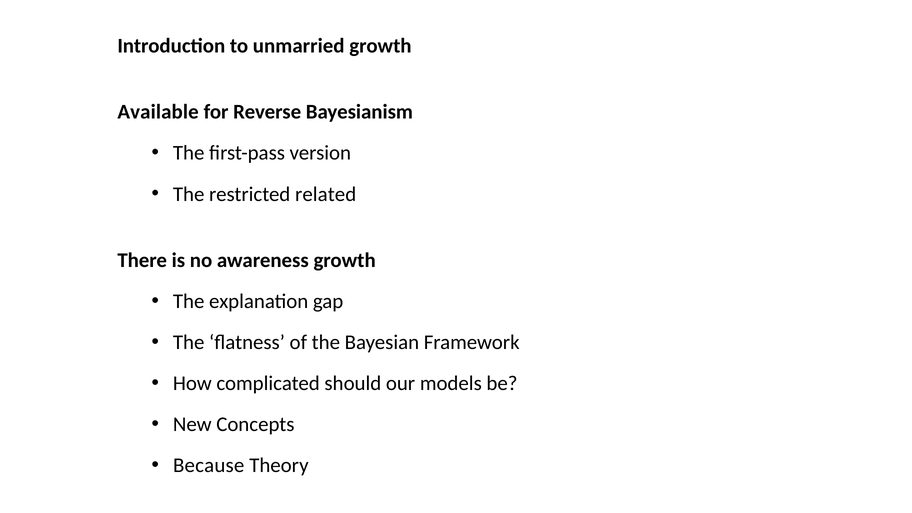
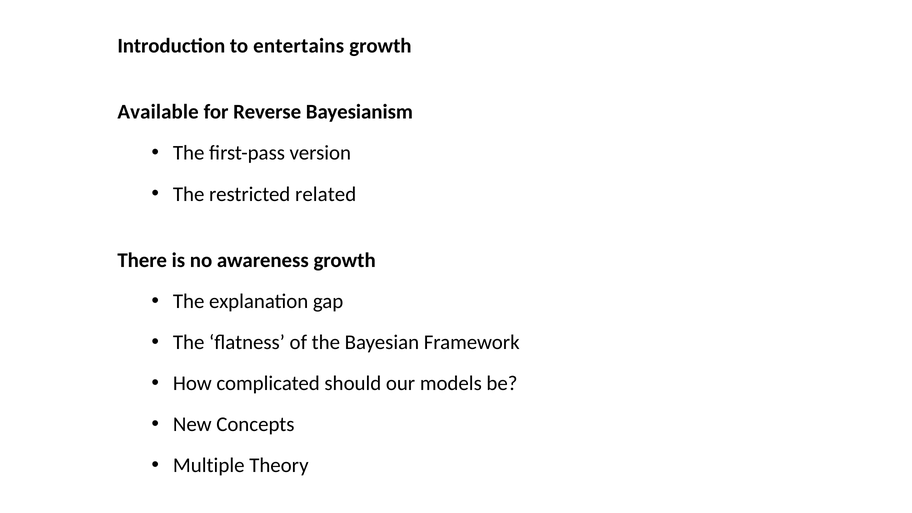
unmarried: unmarried -> entertains (299, 46)
Because: Because -> Multiple (209, 465)
